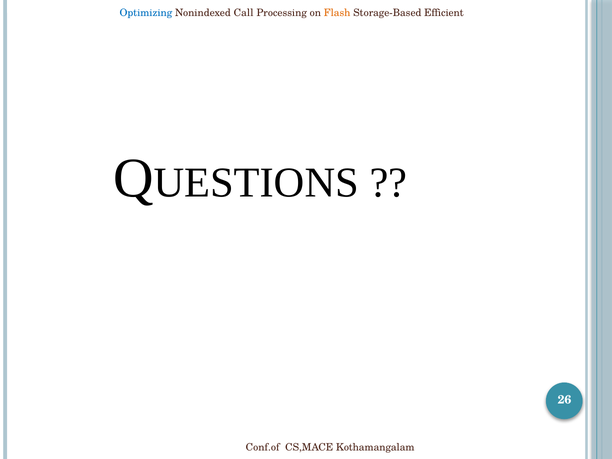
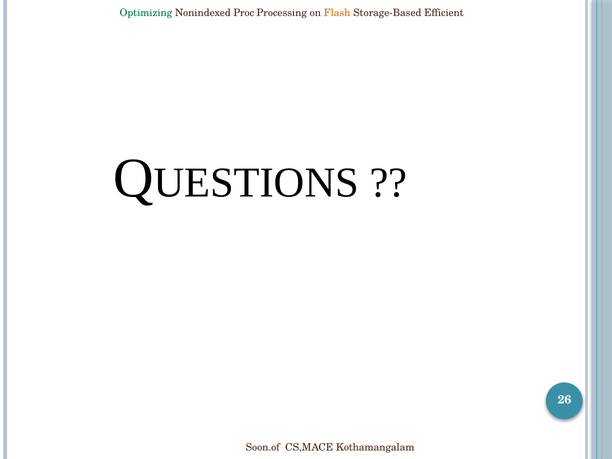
Optimizing colour: blue -> green (146, 13)
Call: Call -> Proc (244, 13)
Conf.of: Conf.of -> Soon.of (263, 447)
